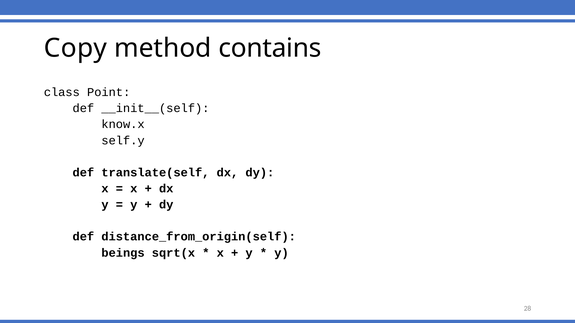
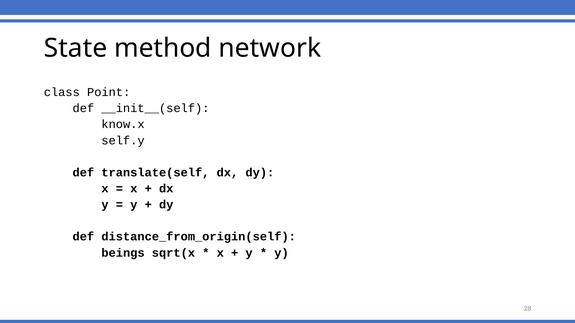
Copy: Copy -> State (76, 48)
contains: contains -> network (270, 48)
